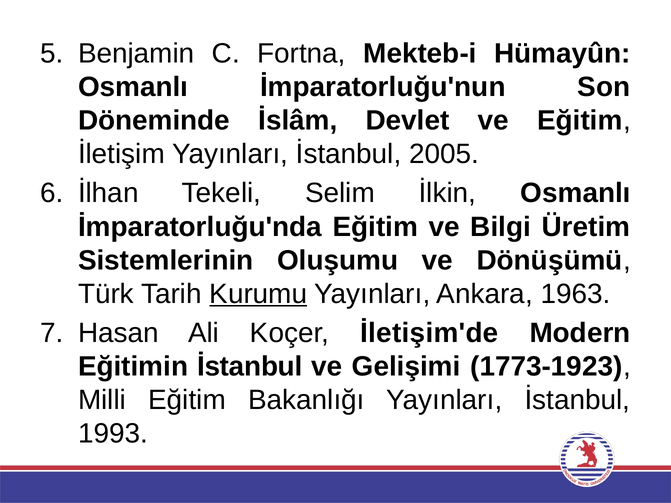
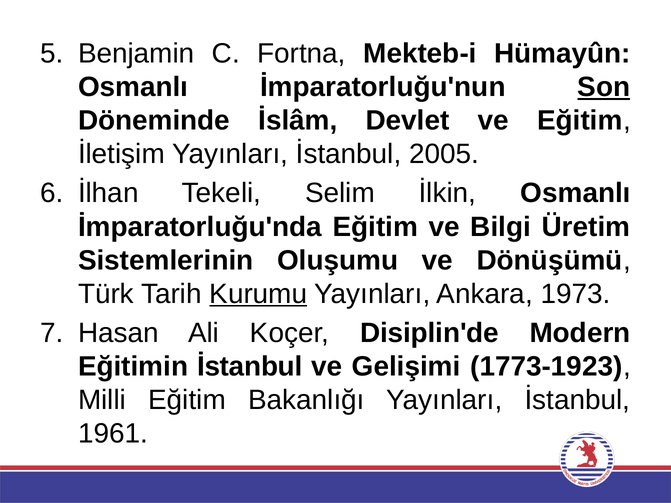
Son underline: none -> present (604, 87)
1963: 1963 -> 1973 (575, 294)
İletişim'de: İletişim'de -> Disiplin'de (430, 333)
1993: 1993 -> 1961 (113, 434)
